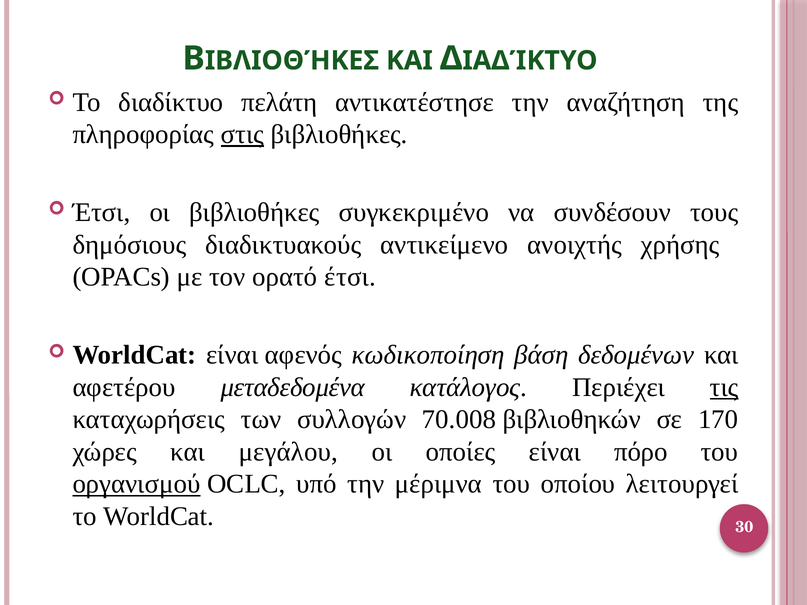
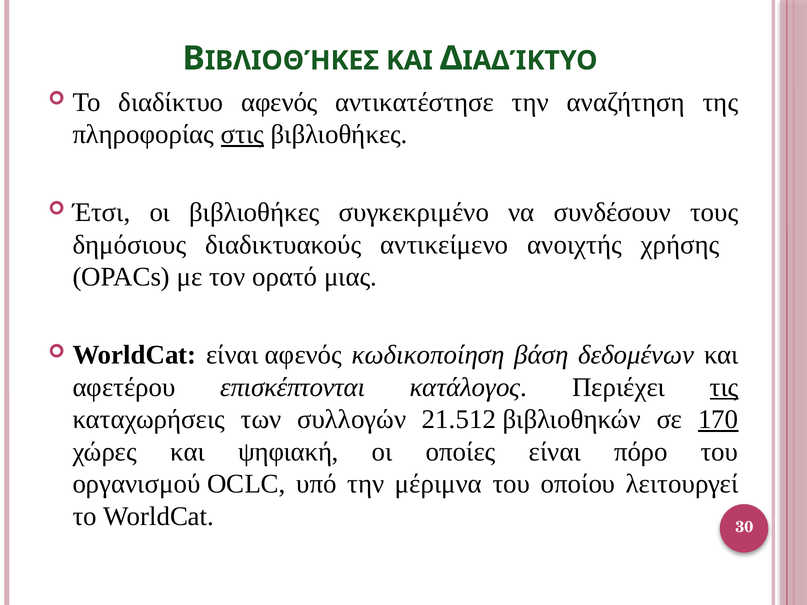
διαδίκτυο πελάτη: πελάτη -> αφενός (279, 102)
ορατό έτσι: έτσι -> μιας (350, 277)
μεταδεδομένα: μεταδεδομένα -> επισκέπτονται (293, 387)
70.008: 70.008 -> 21.512 (459, 420)
170 underline: none -> present (718, 420)
μεγάλου: μεγάλου -> ψηφιακή (288, 452)
οργανισμού underline: present -> none (136, 484)
